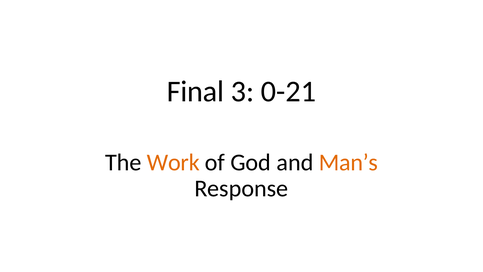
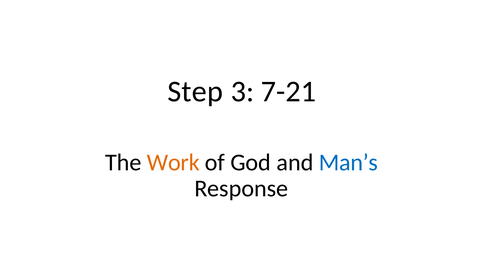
Final: Final -> Step (195, 92)
0-21: 0-21 -> 7-21 (288, 92)
Man’s colour: orange -> blue (348, 162)
